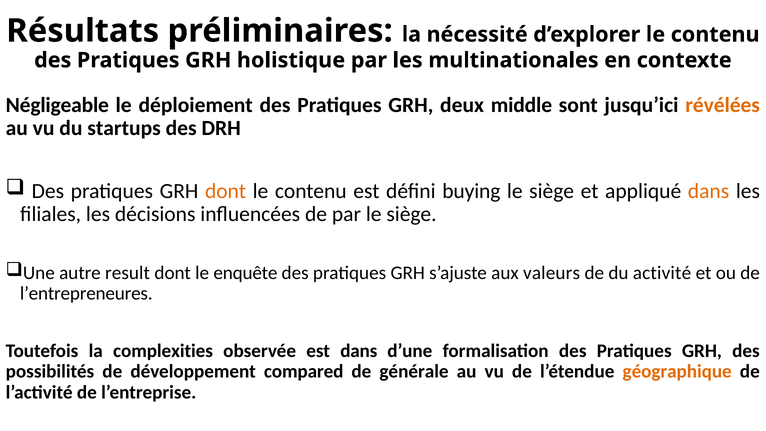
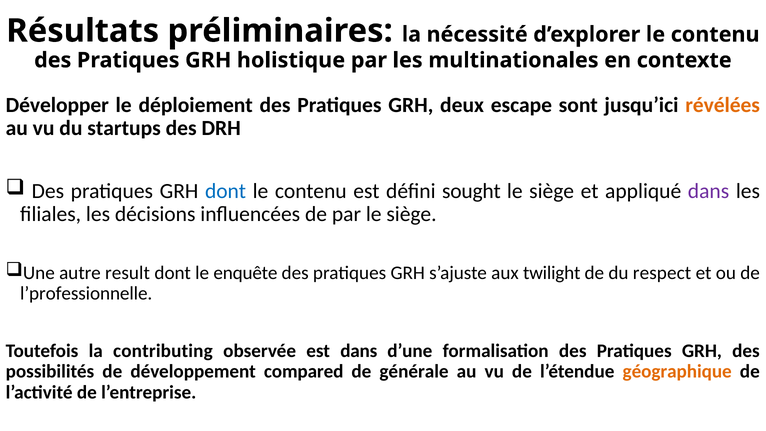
Négligeable: Négligeable -> Développer (57, 105)
middle: middle -> escape (521, 105)
dont colour: orange -> blue (226, 191)
buying: buying -> sought (471, 191)
dans colour: orange -> purple (709, 191)
valeurs: valeurs -> twilight (552, 273)
activité: activité -> respect (662, 273)
l’entrepreneures: l’entrepreneures -> l’professionnelle (86, 293)
complexities: complexities -> contributing (163, 351)
